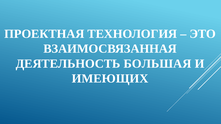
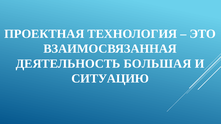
ИМЕЮЩИХ: ИМЕЮЩИХ -> СИТУАЦИЮ (110, 79)
